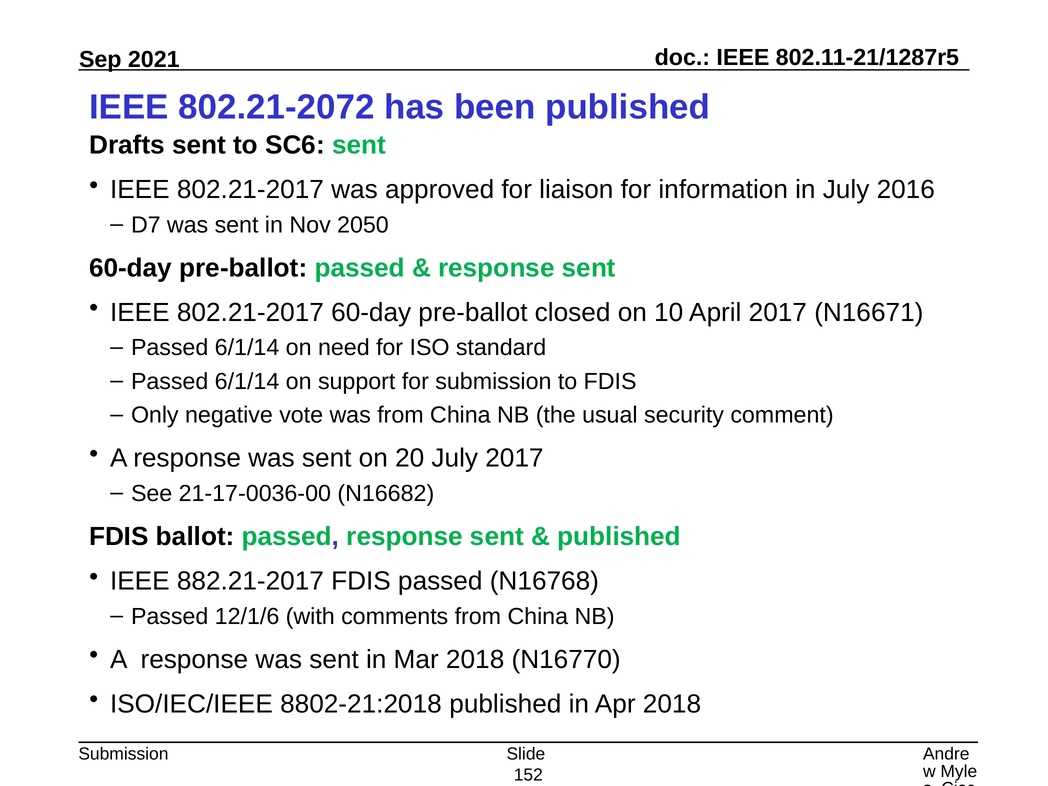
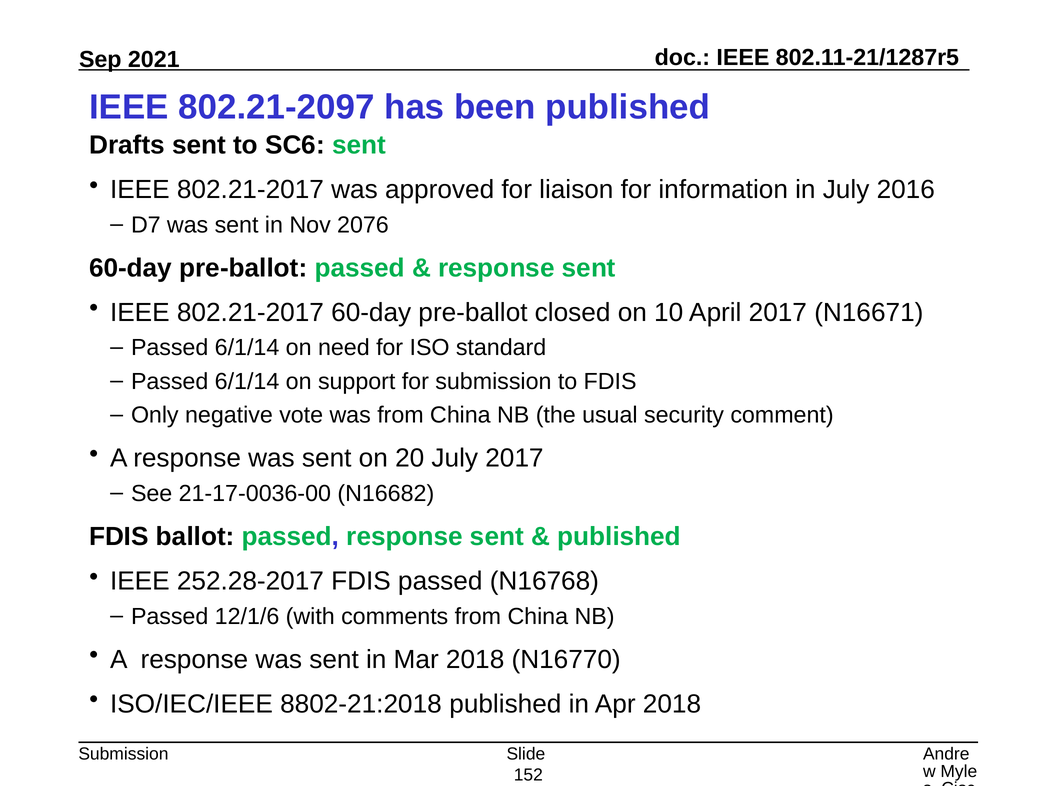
802.21-2072: 802.21-2072 -> 802.21-2097 (276, 107)
2050: 2050 -> 2076 (363, 225)
882.21-2017: 882.21-2017 -> 252.28-2017 (250, 581)
